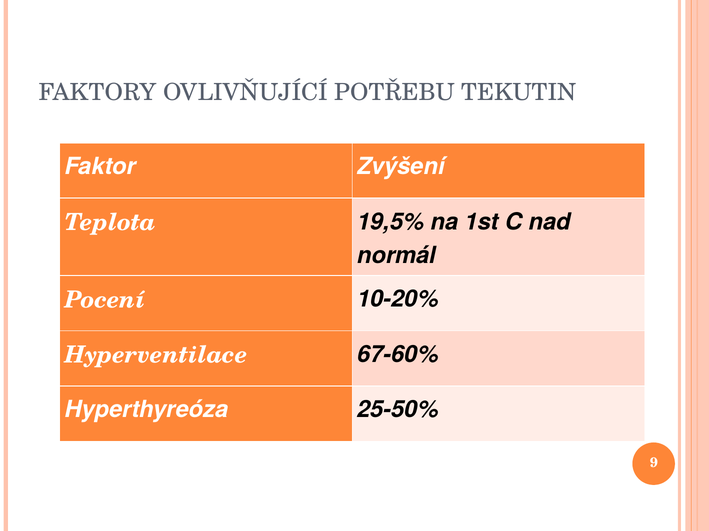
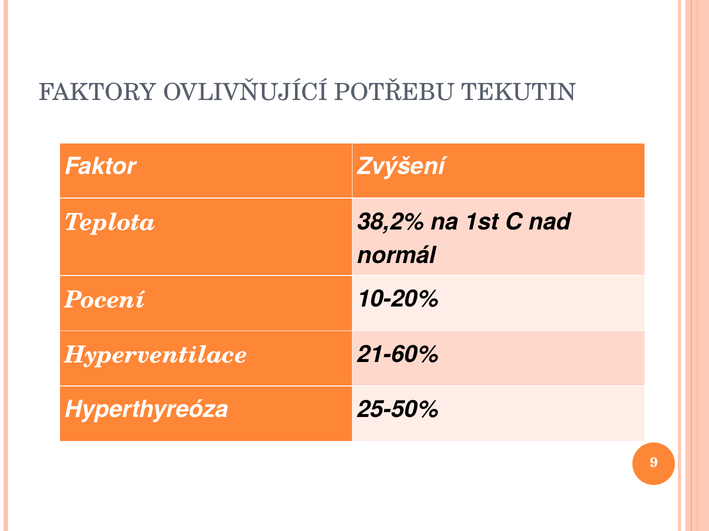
19,5%: 19,5% -> 38,2% (391, 222)
67-60%: 67-60% -> 21-60% (398, 355)
